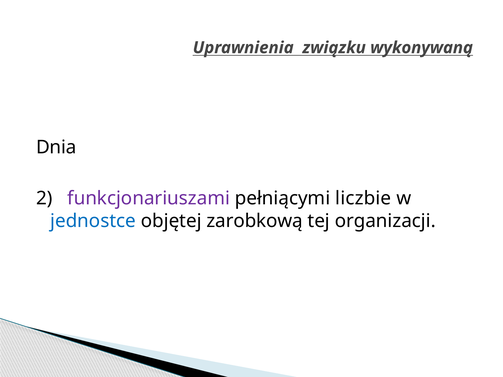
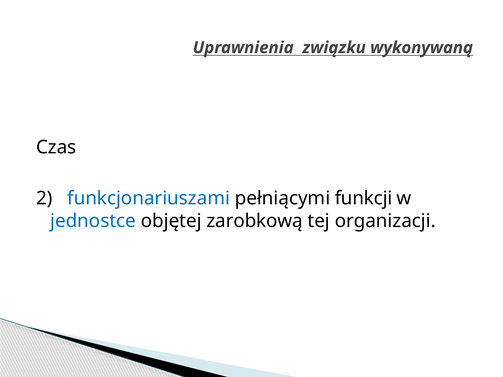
Dnia: Dnia -> Czas (56, 148)
funkcjonariuszami colour: purple -> blue (149, 198)
liczbie: liczbie -> funkcji (363, 198)
